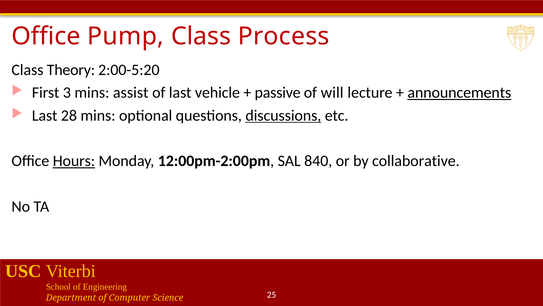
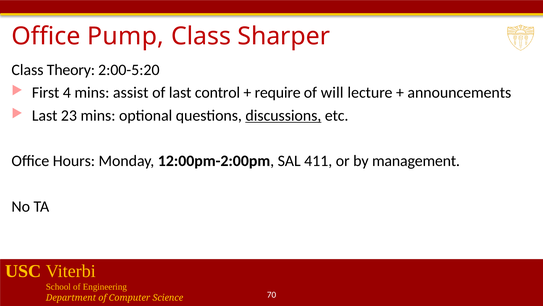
Process: Process -> Sharper (284, 36)
3: 3 -> 4 (67, 93)
vehicle: vehicle -> control (217, 93)
passive: passive -> require (278, 93)
announcements underline: present -> none (459, 93)
28: 28 -> 23 (69, 115)
Hours underline: present -> none (74, 161)
840: 840 -> 411 (318, 161)
collaborative: collaborative -> management (416, 161)
25: 25 -> 70 (272, 294)
